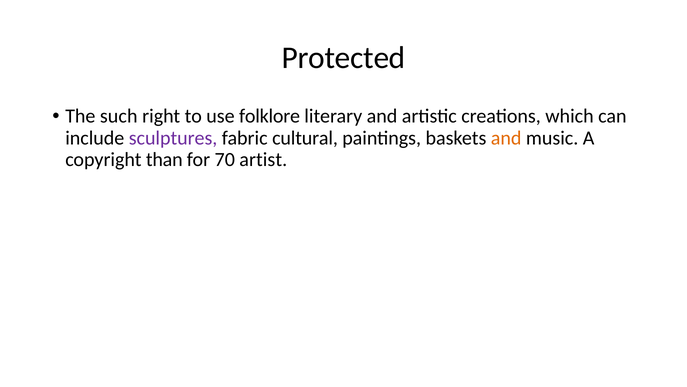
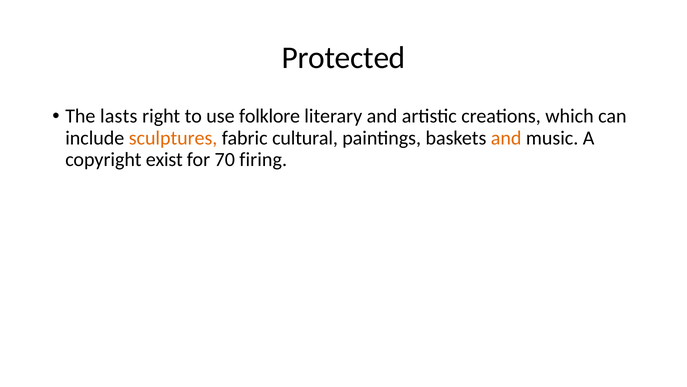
such: such -> lasts (119, 116)
sculptures colour: purple -> orange (173, 138)
than: than -> exist (164, 159)
artist: artist -> firing (263, 159)
